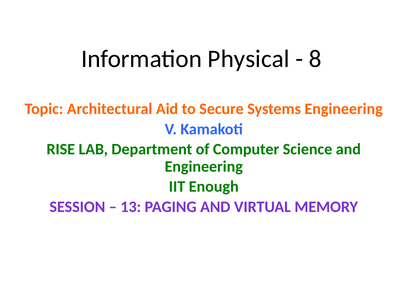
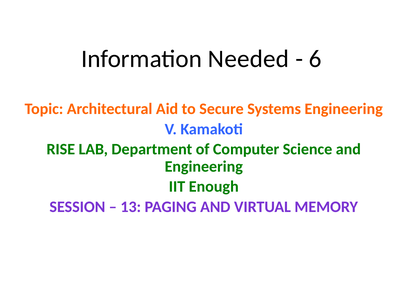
Physical: Physical -> Needed (249, 59)
8: 8 -> 6 (315, 59)
